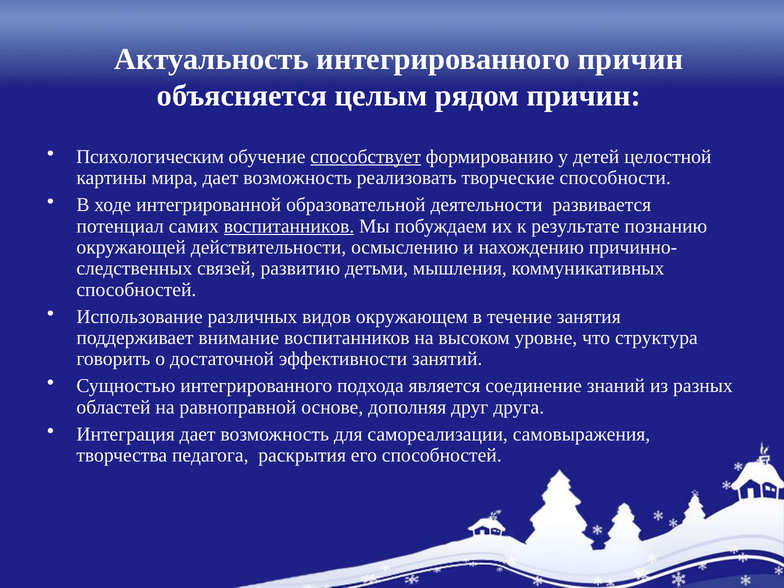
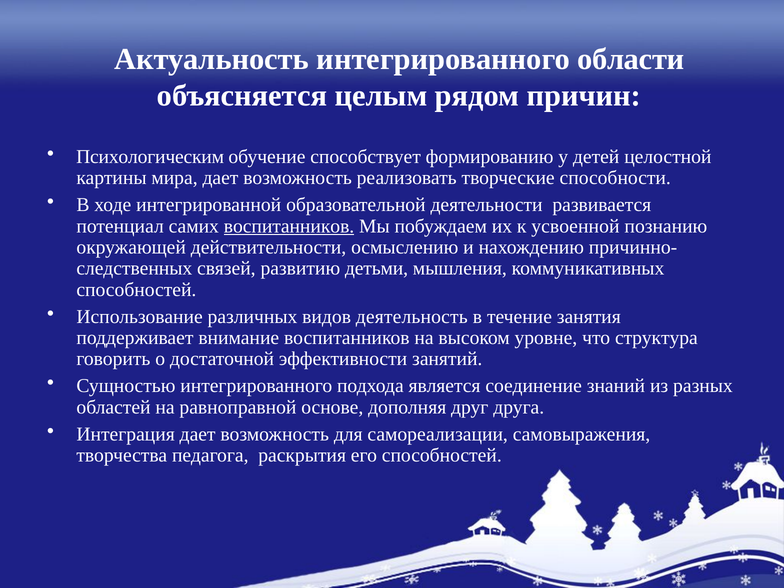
интегрированного причин: причин -> области (631, 59)
способствует underline: present -> none (366, 157)
результате: результате -> усвоенной (575, 226)
окружающем: окружающем -> деятельность (412, 317)
